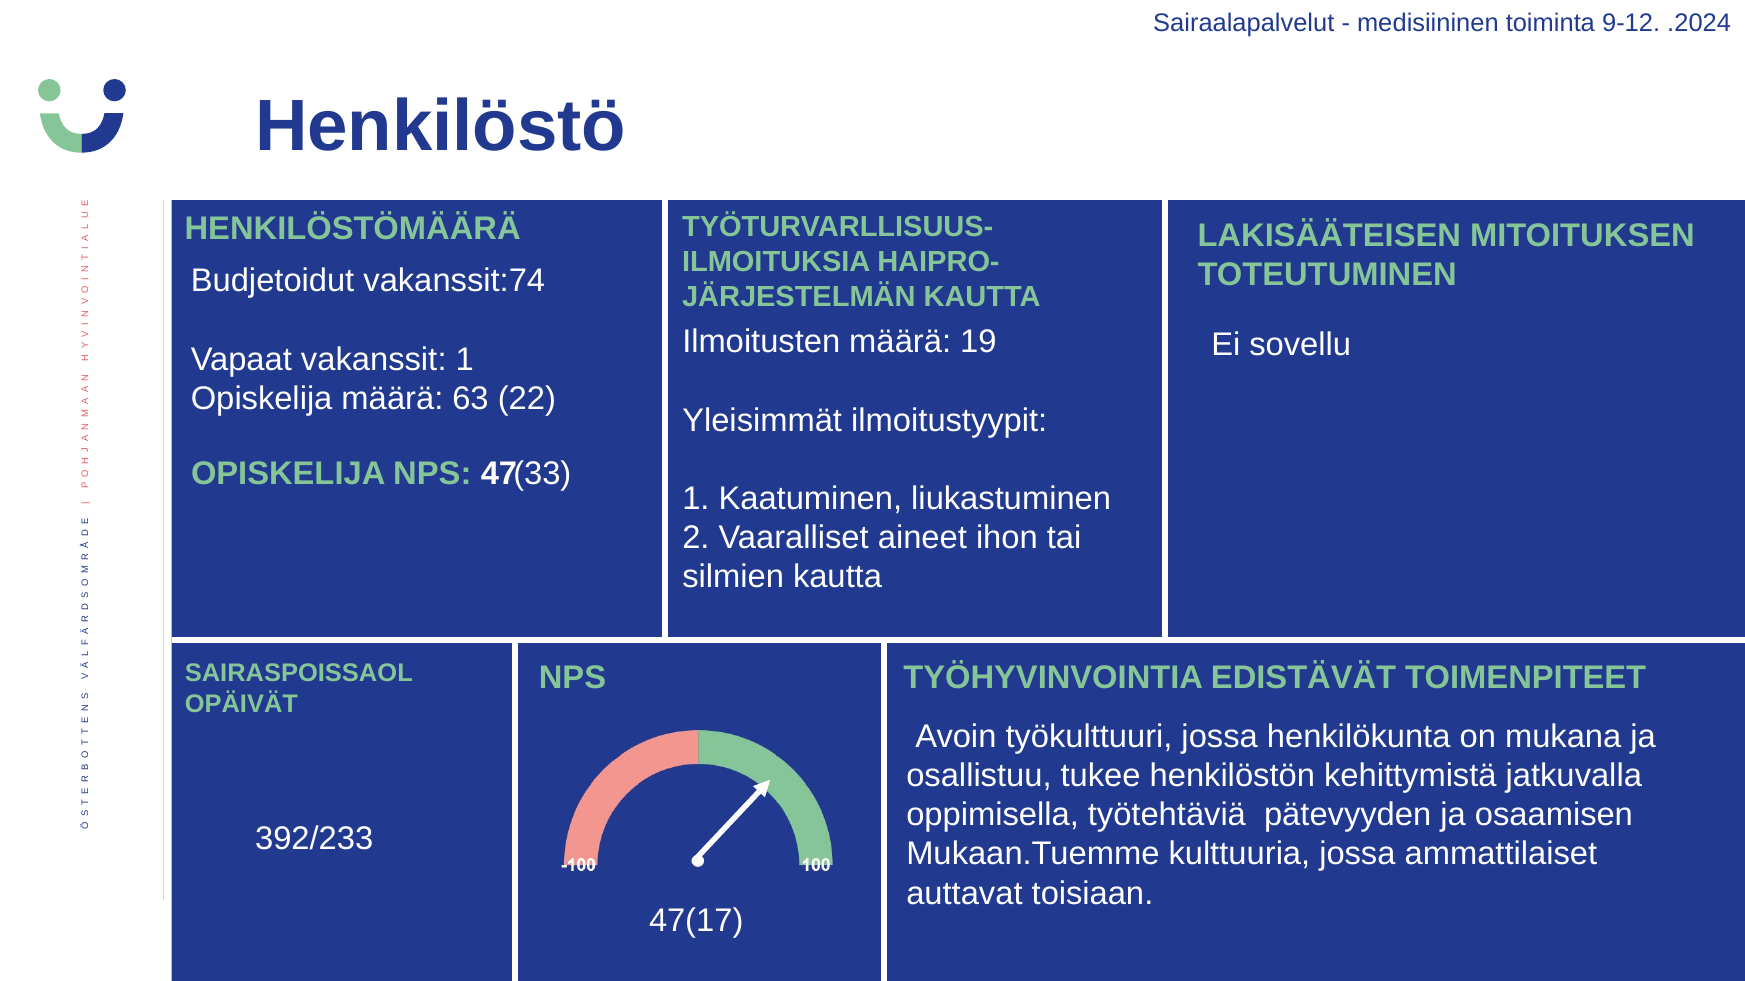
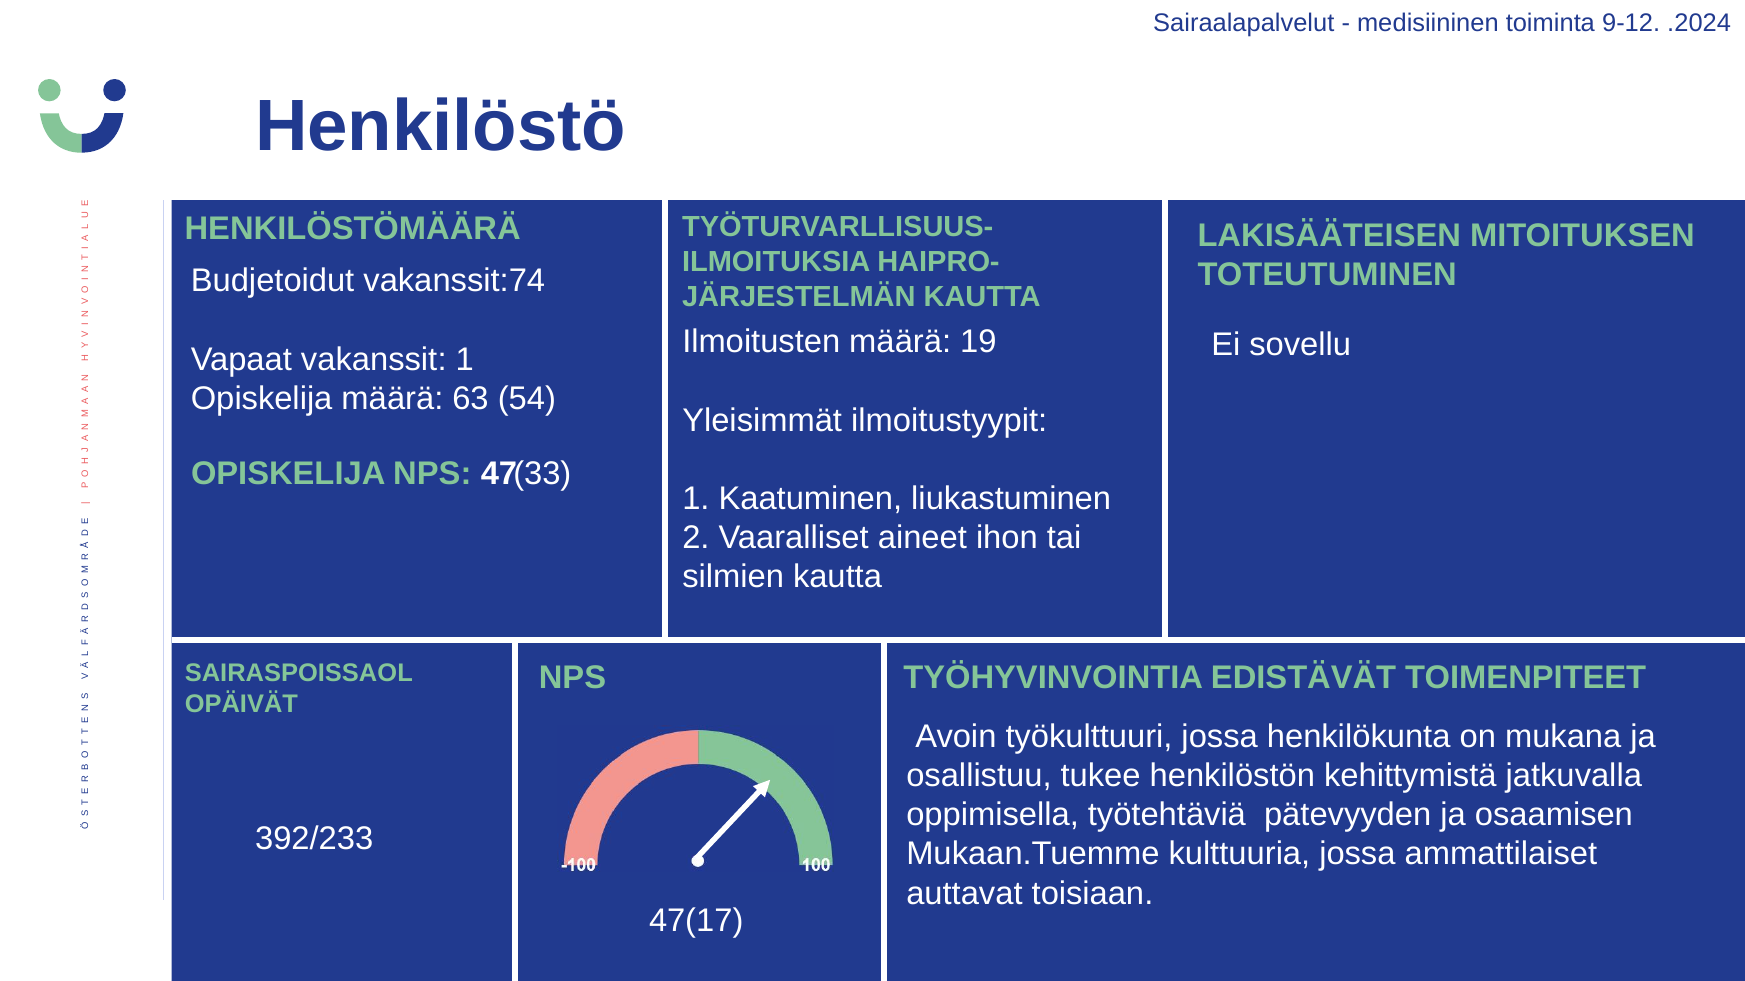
22: 22 -> 54 (527, 399)
